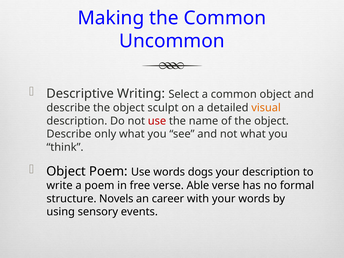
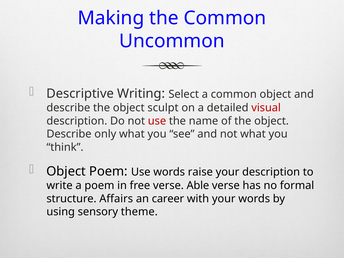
visual colour: orange -> red (266, 108)
dogs: dogs -> raise (200, 172)
Novels: Novels -> Affairs (116, 199)
events: events -> theme (139, 212)
